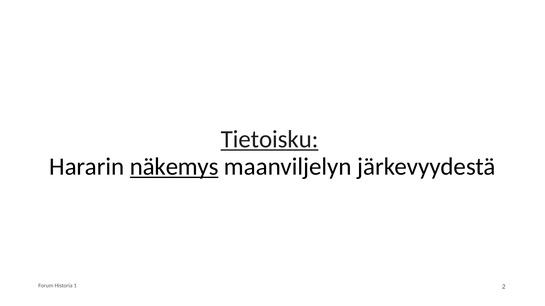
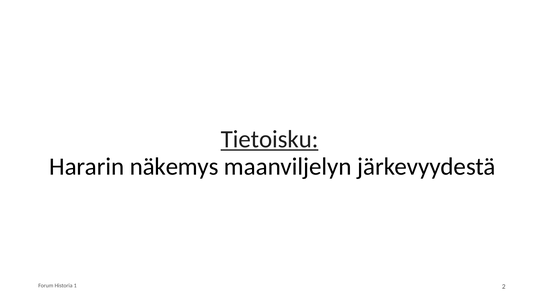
näkemys underline: present -> none (174, 167)
